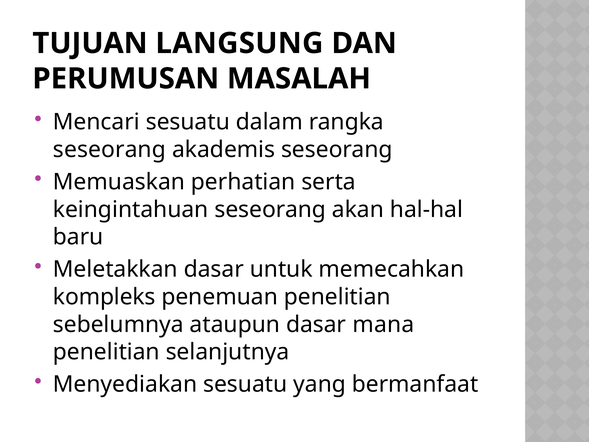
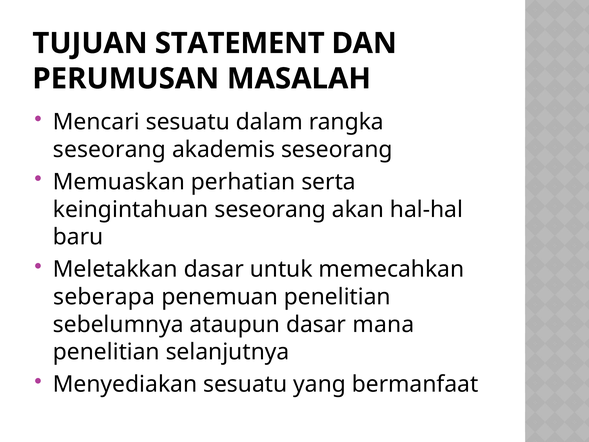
LANGSUNG: LANGSUNG -> STATEMENT (240, 43)
kompleks: kompleks -> seberapa (104, 297)
